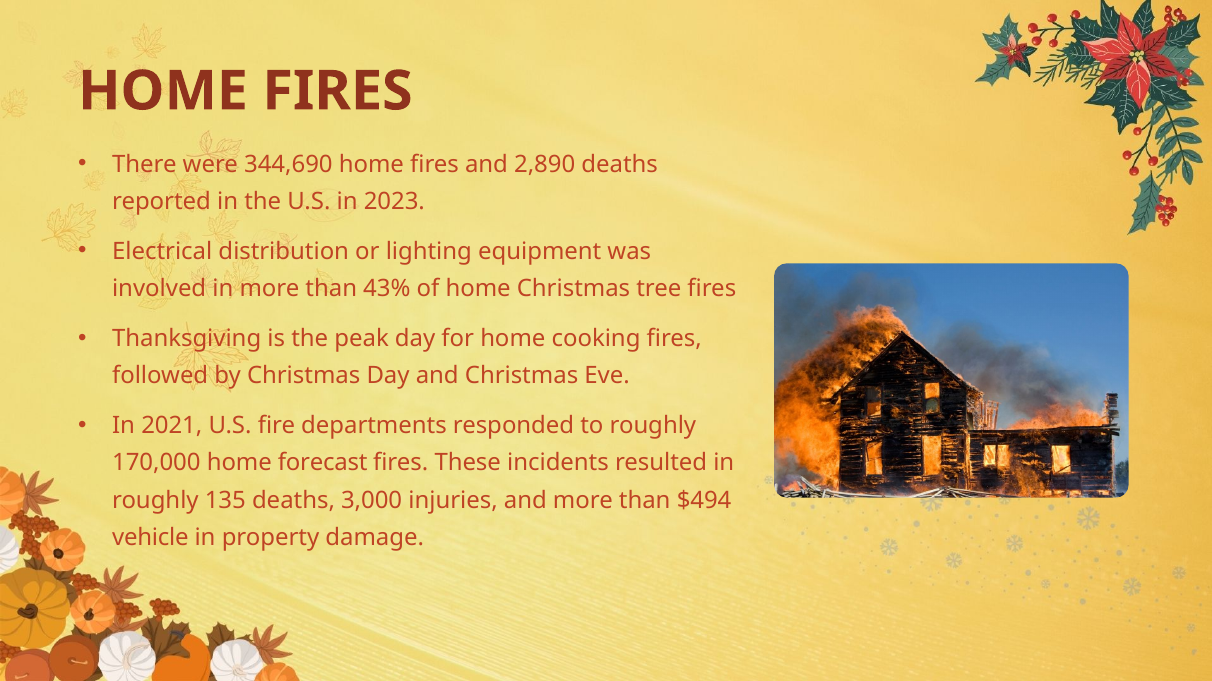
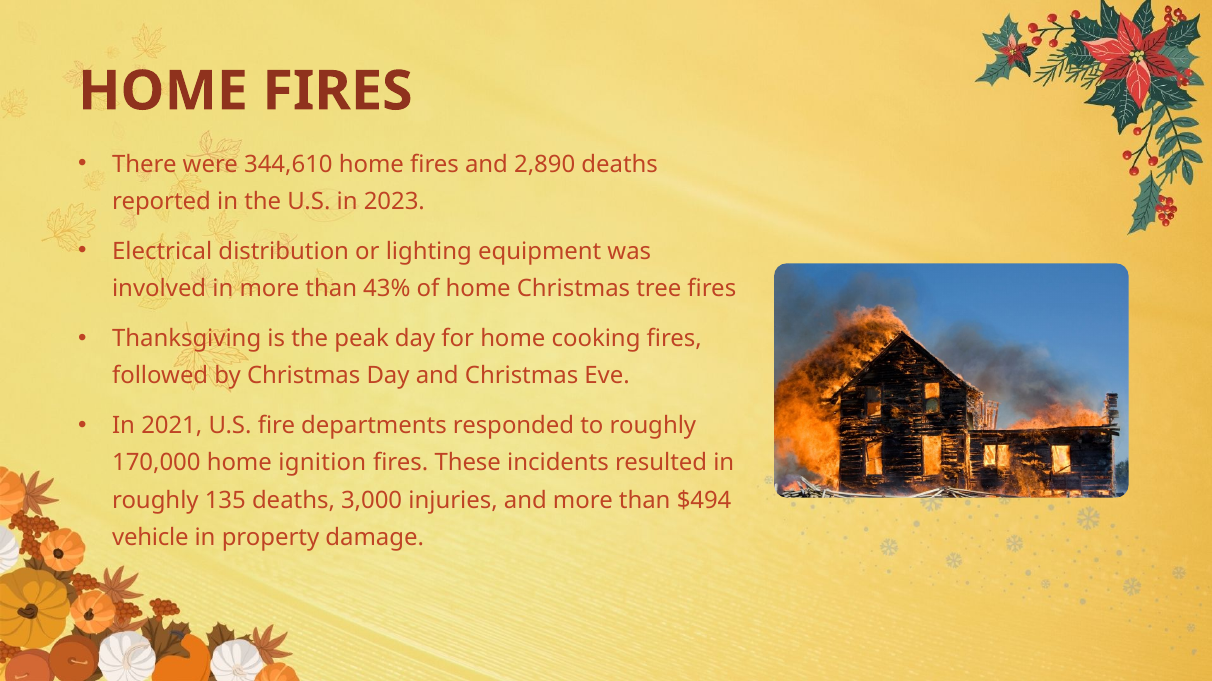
344,690: 344,690 -> 344,610 (288, 164)
forecast: forecast -> ignition (322, 464)
